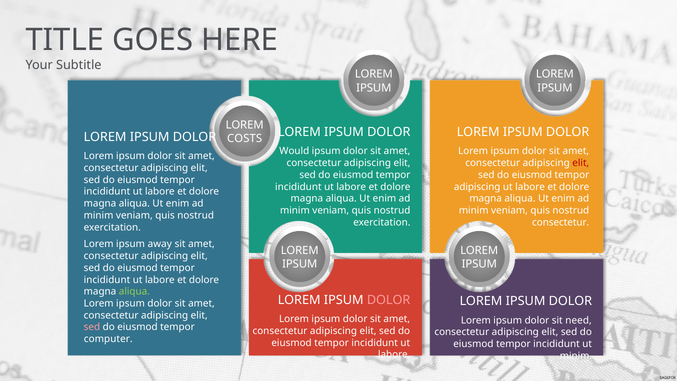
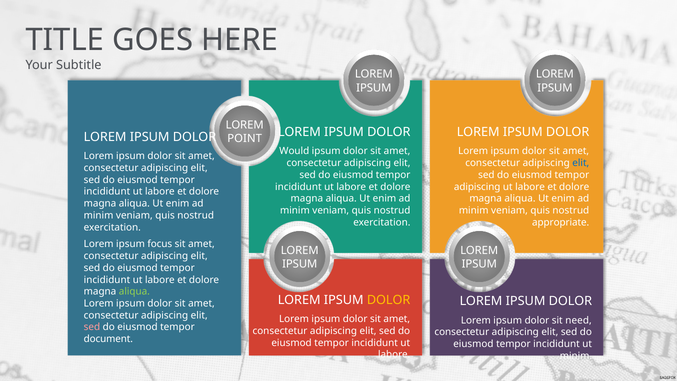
COSTS: COSTS -> POINT (245, 139)
elit colour: red -> blue (581, 163)
consectetur: consectetur -> appropriate (561, 222)
away: away -> focus (160, 244)
DOLOR colour: pink -> yellow (389, 300)
computer: computer -> document (108, 339)
